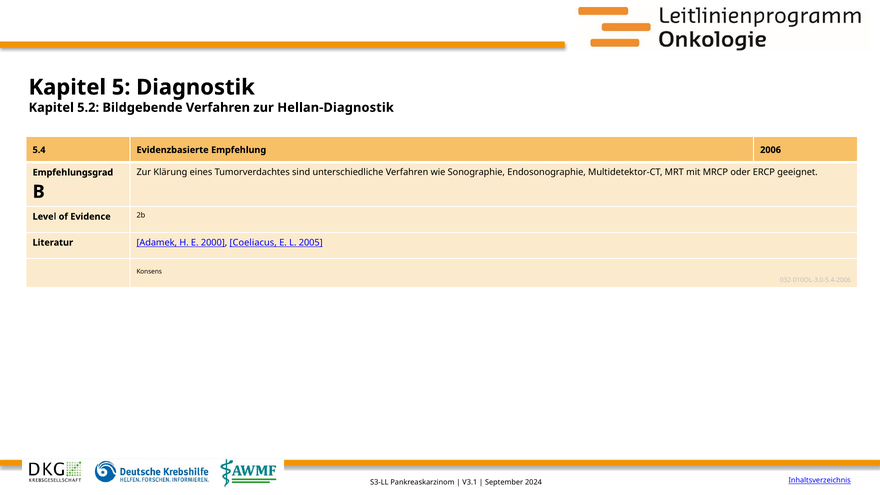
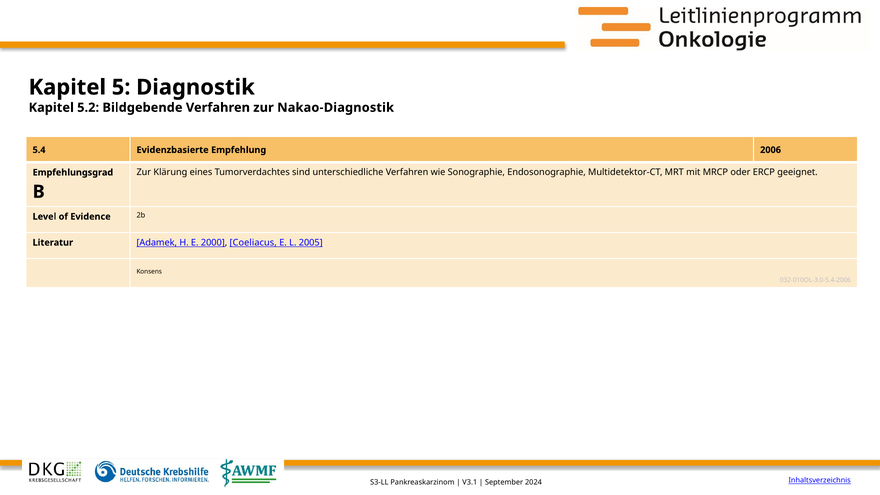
Hellan-Diagnostik: Hellan-Diagnostik -> Nakao-Diagnostik (336, 108)
